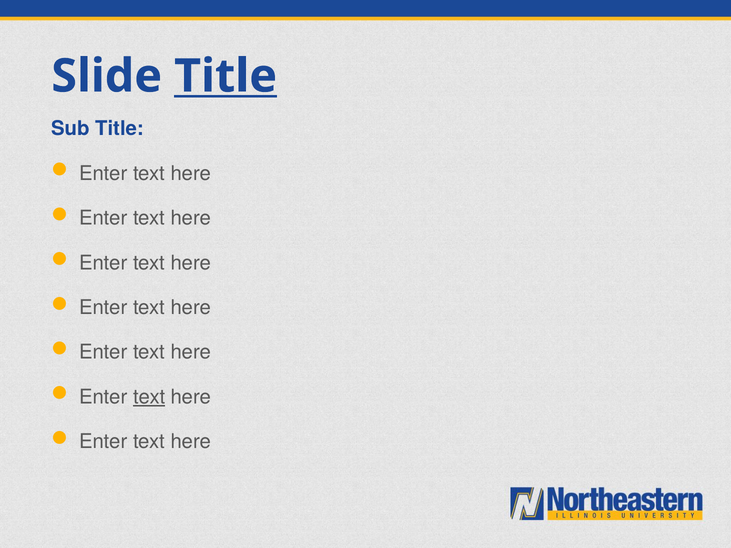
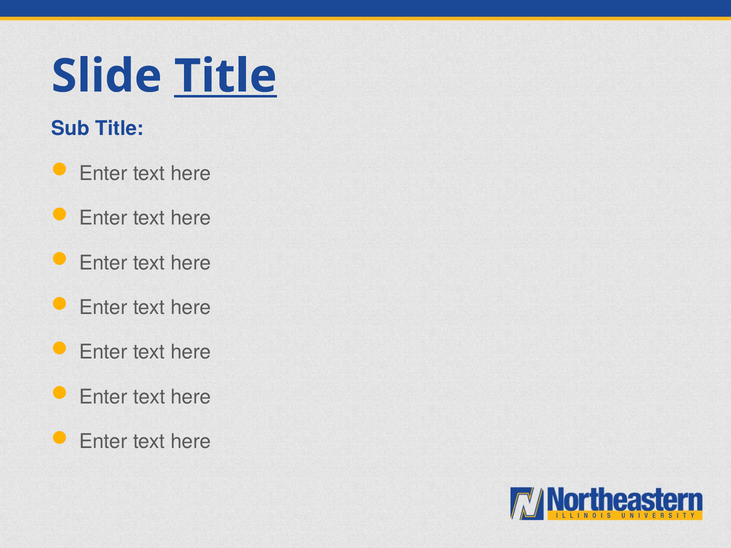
text underline: present -> none (149, 397)
